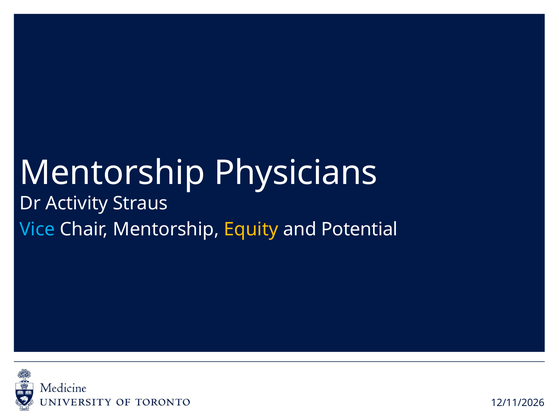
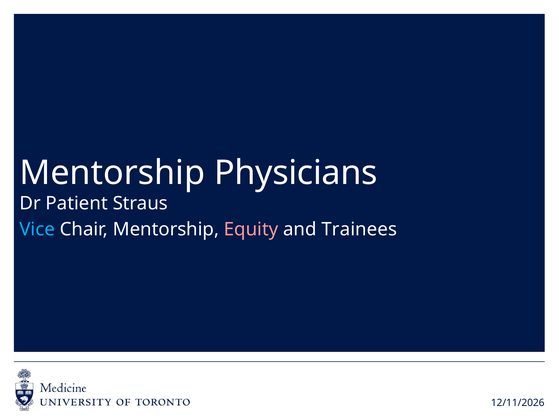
Activity: Activity -> Patient (77, 203)
Equity colour: yellow -> pink (251, 230)
Potential: Potential -> Trainees (359, 230)
